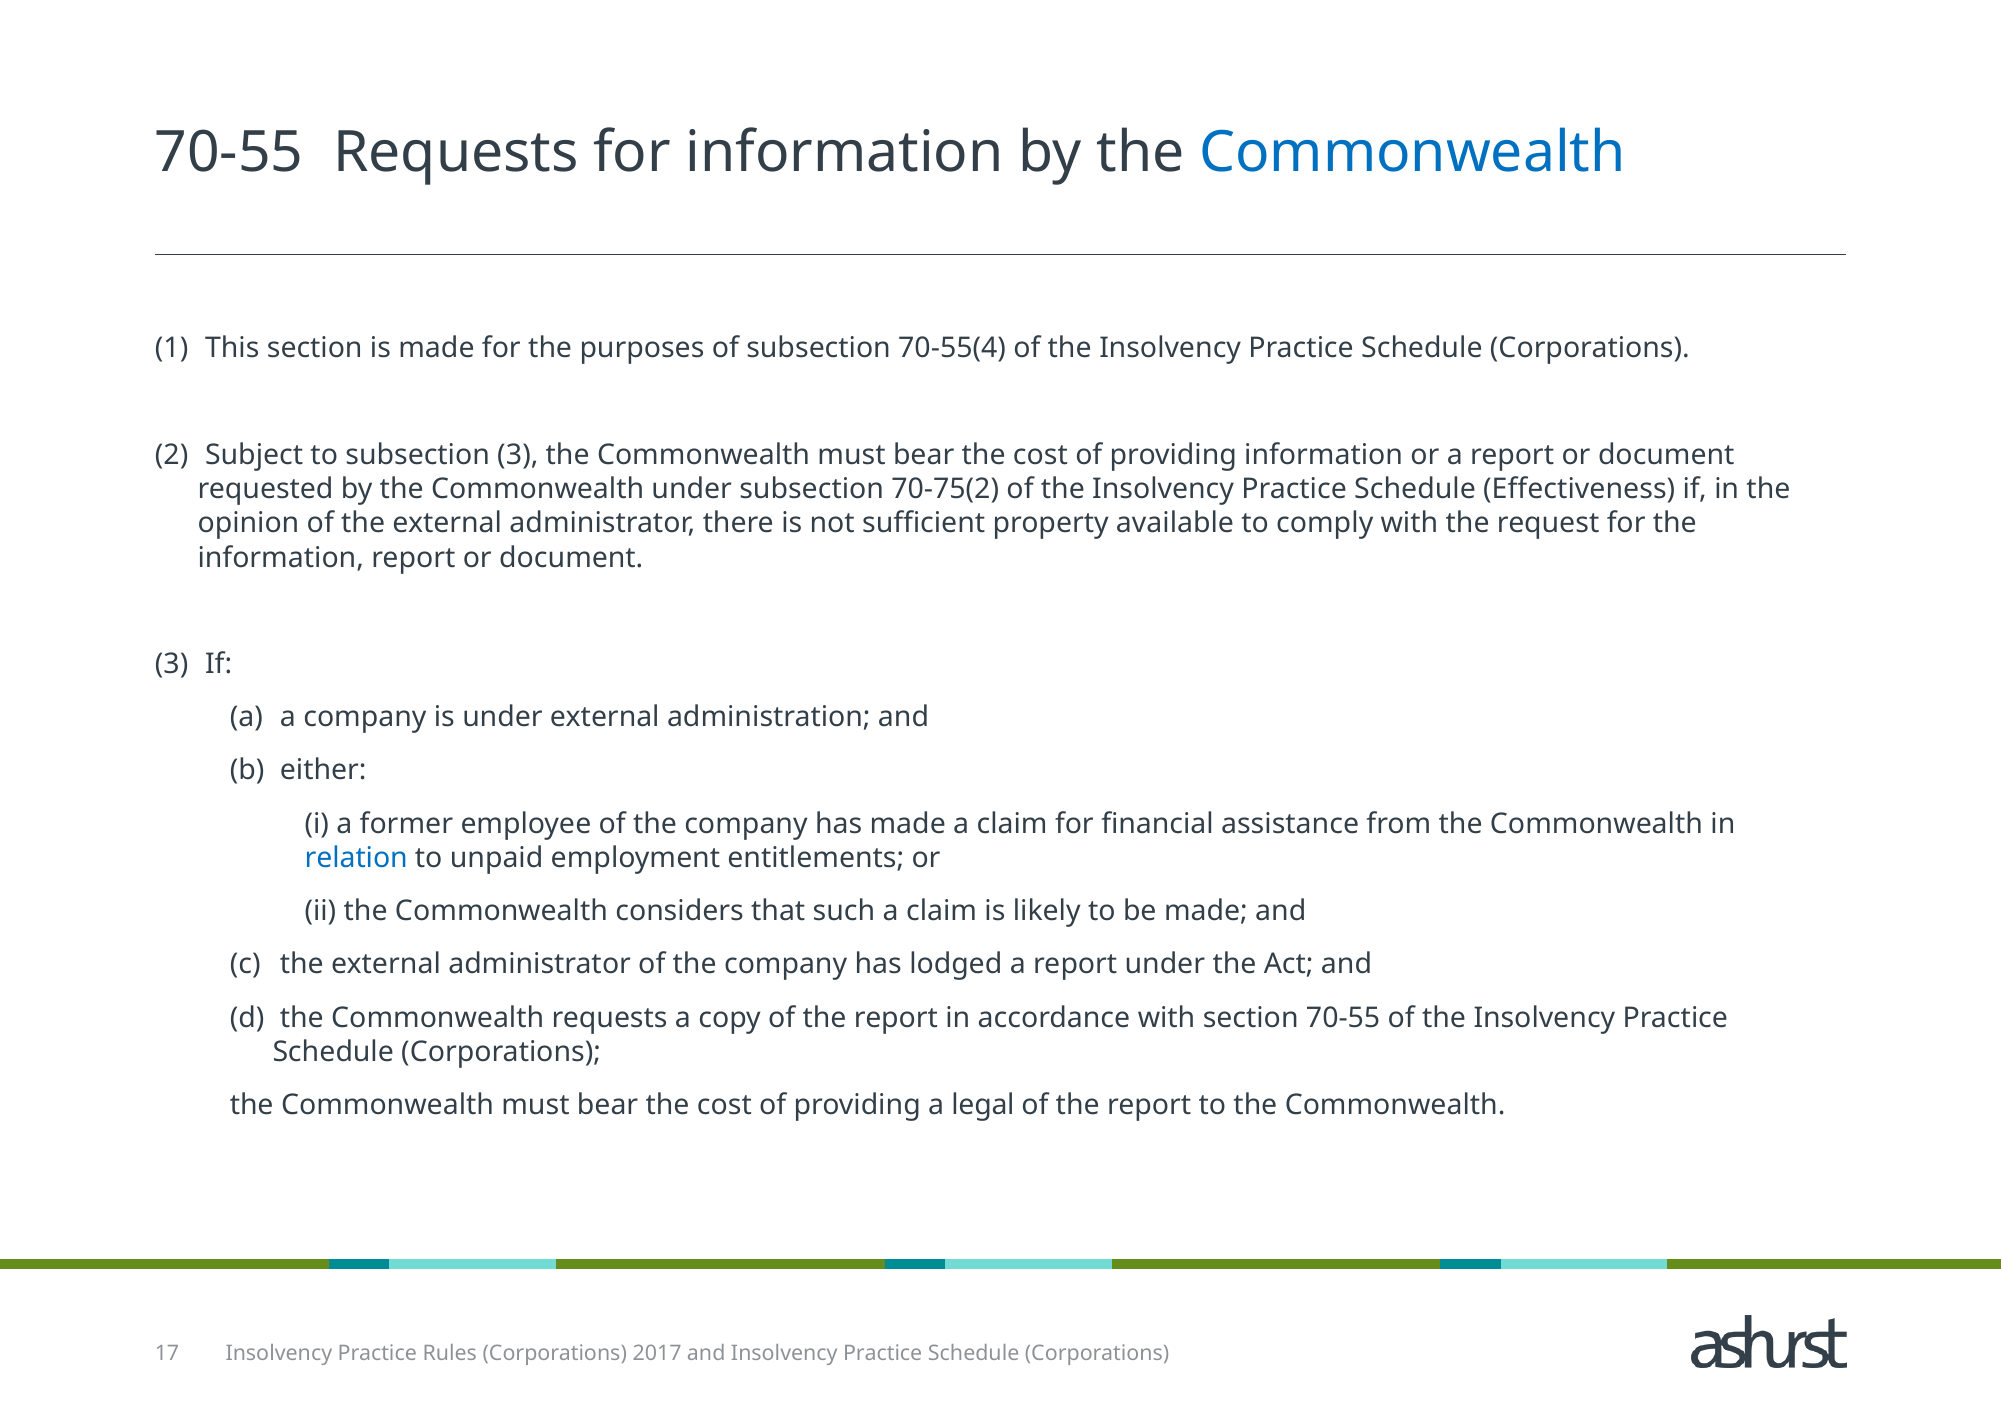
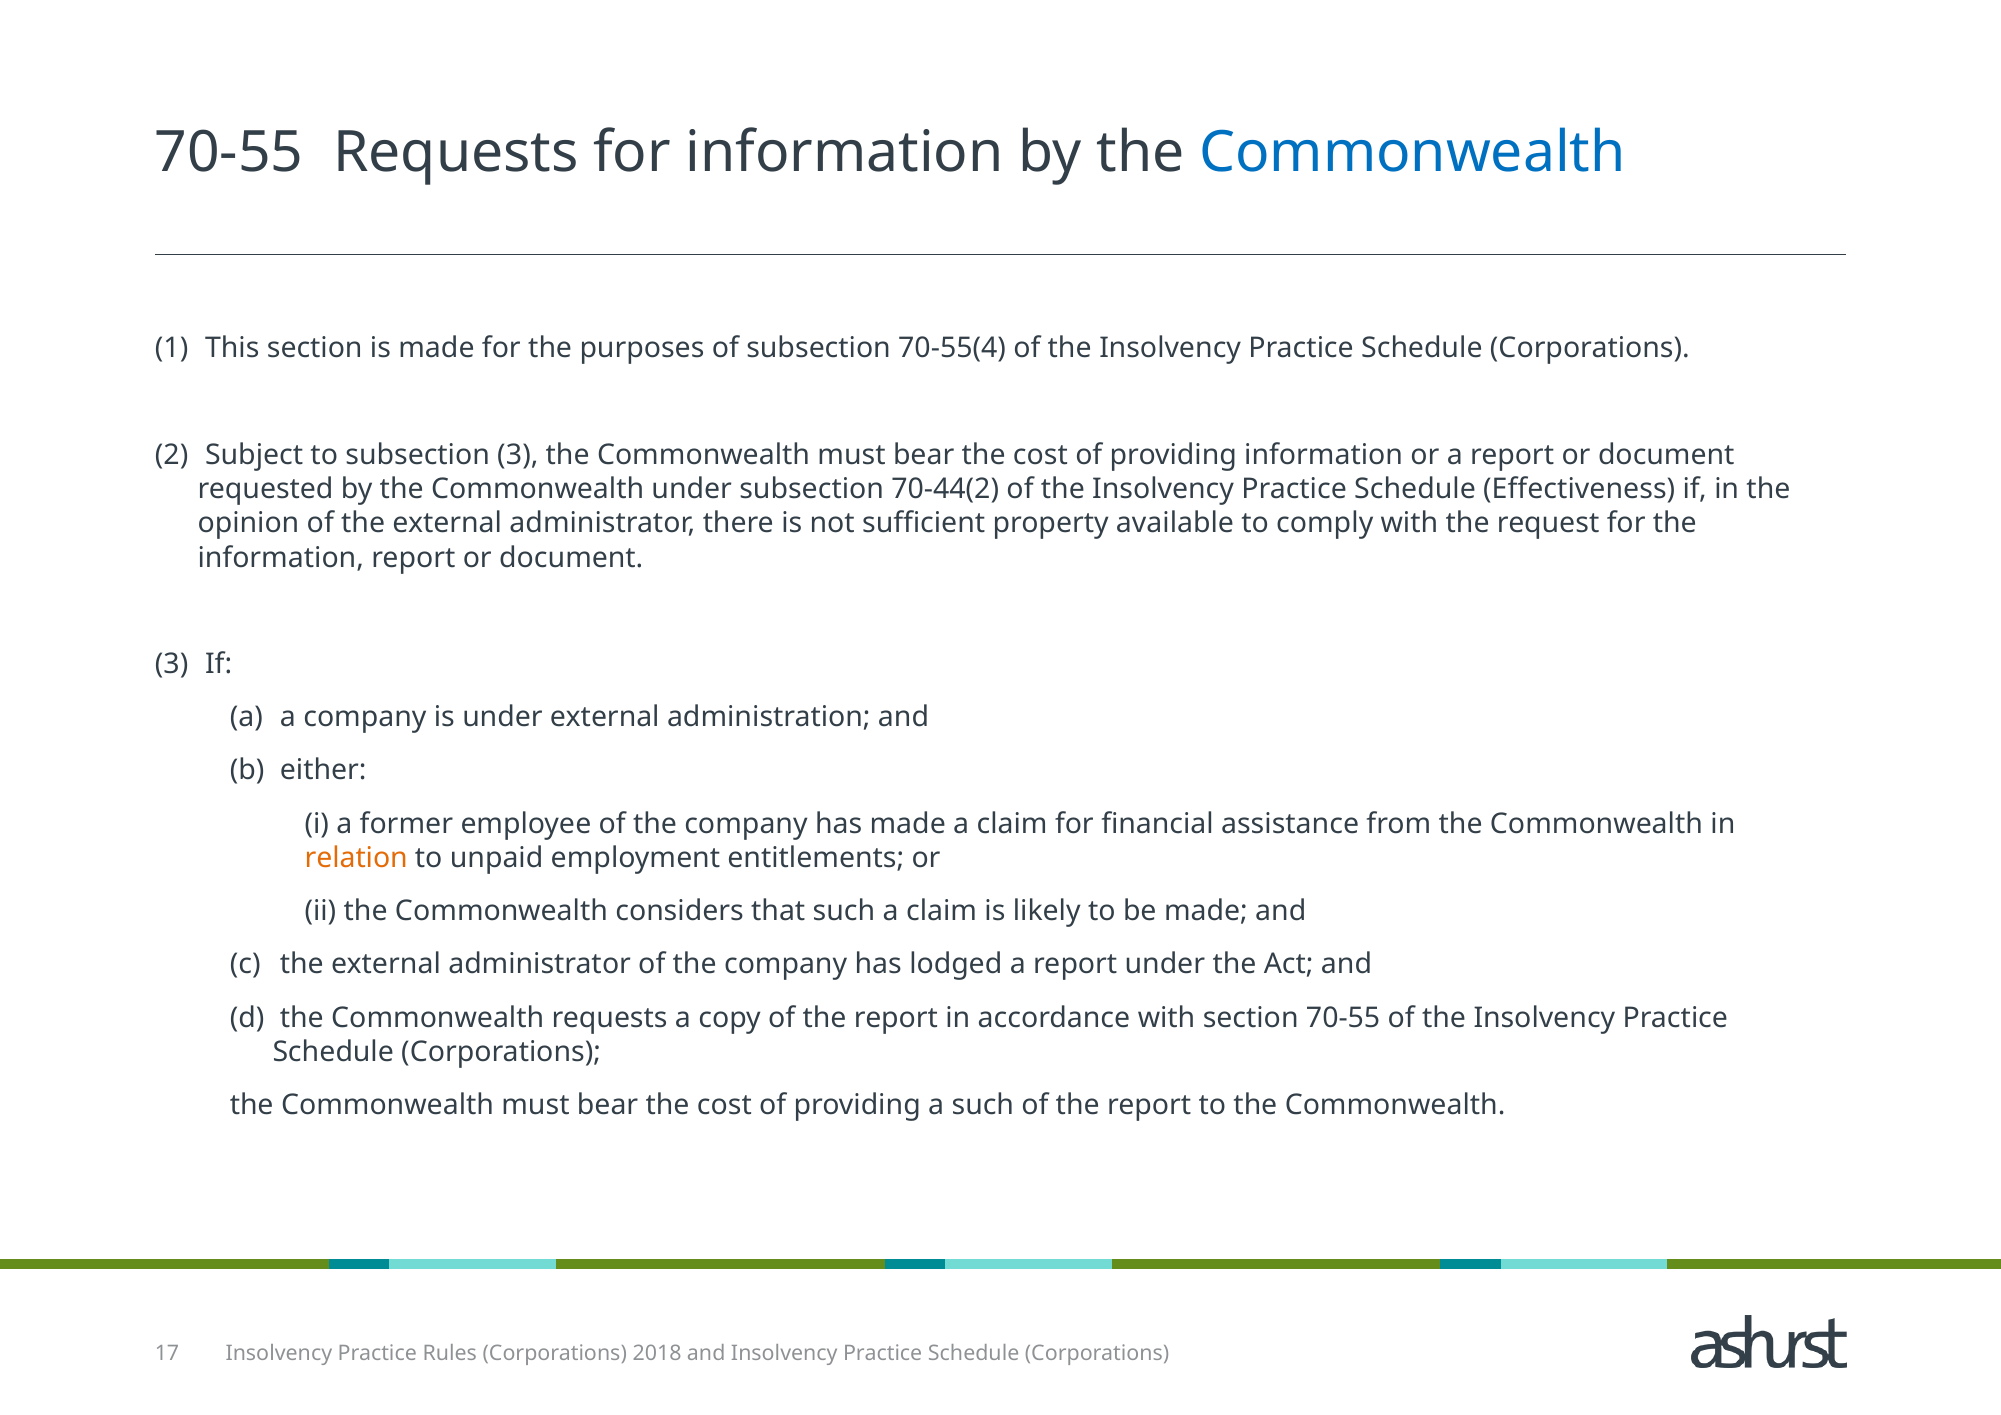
70‑75(2: 70‑75(2 -> 70‑44(2 (945, 489)
relation colour: blue -> orange (356, 858)
a legal: legal -> such (983, 1105)
2017: 2017 -> 2018 (657, 1353)
